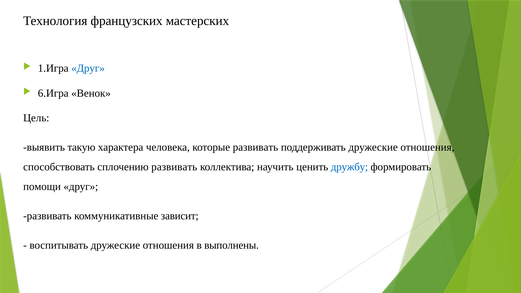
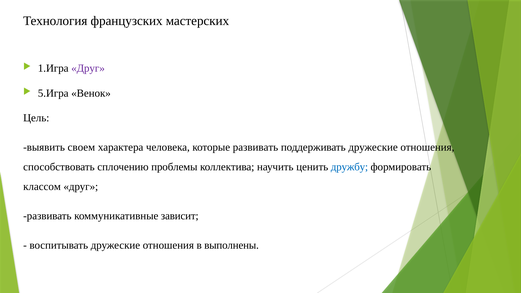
Друг colour: blue -> purple (88, 68)
6.Игра: 6.Игра -> 5.Игра (53, 93)
такую: такую -> своем (81, 147)
сплочению развивать: развивать -> проблемы (174, 167)
помощи: помощи -> классом (42, 187)
